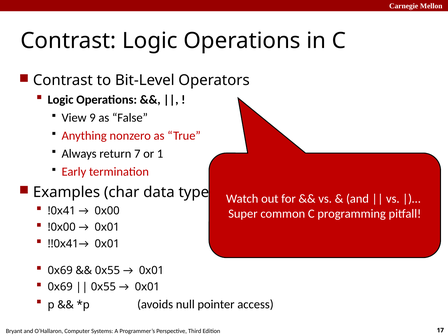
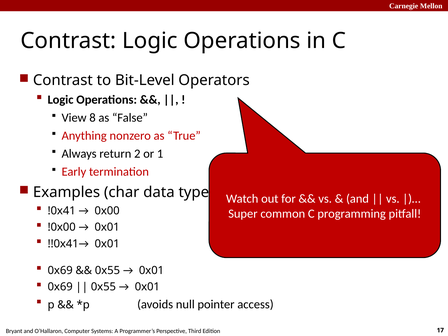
9: 9 -> 8 (93, 118)
7: 7 -> 2 (137, 154)
